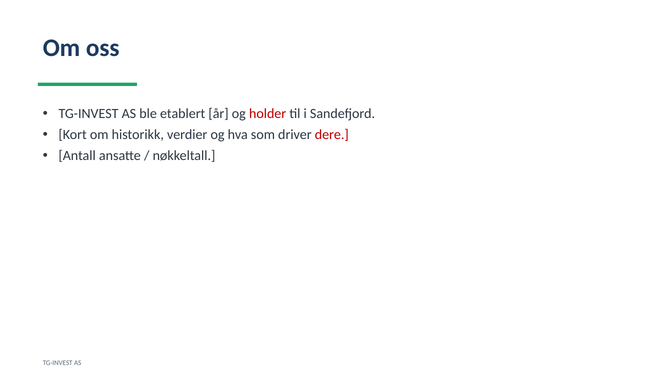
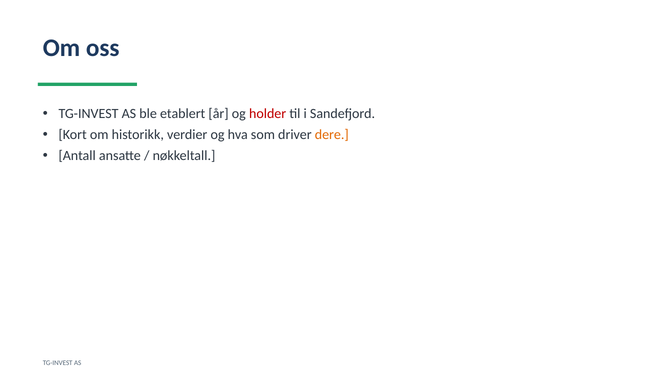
dere colour: red -> orange (332, 135)
